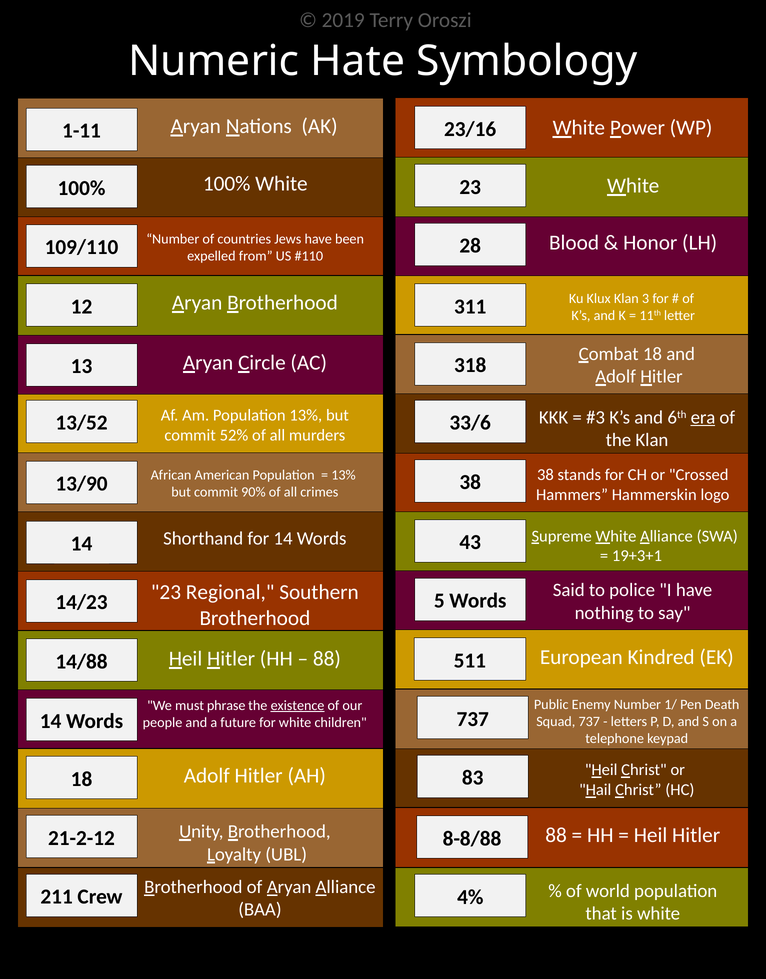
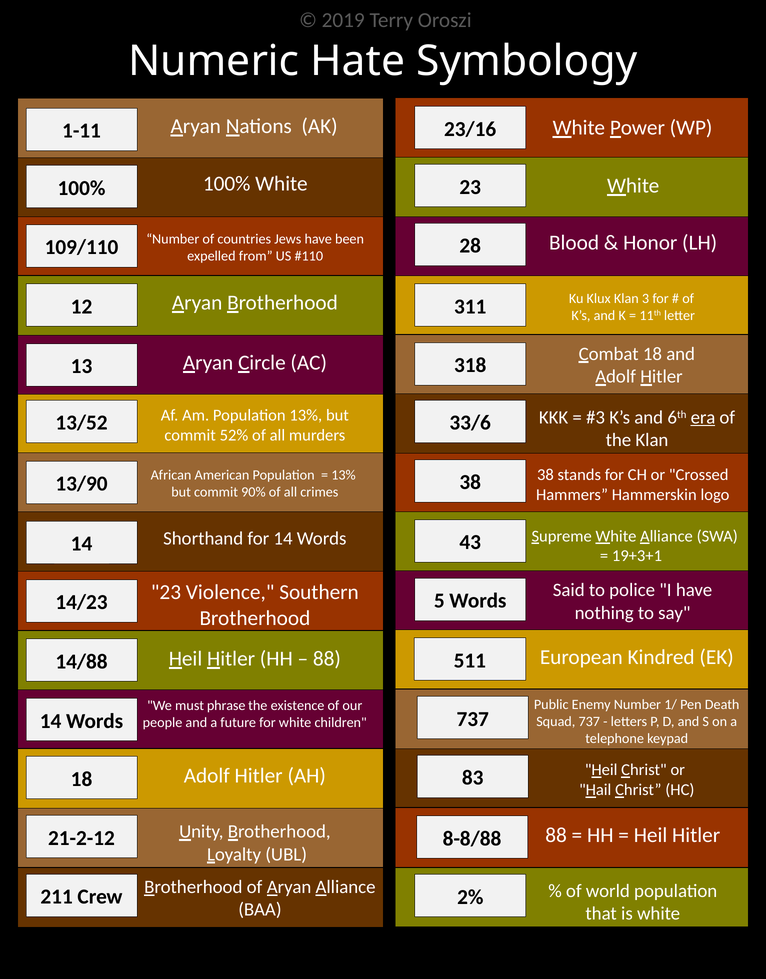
Regional: Regional -> Violence (230, 592)
existence underline: present -> none (297, 705)
4%: 4% -> 2% (470, 897)
